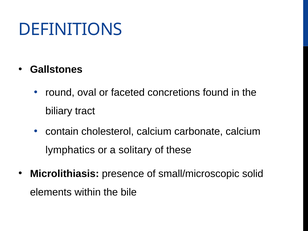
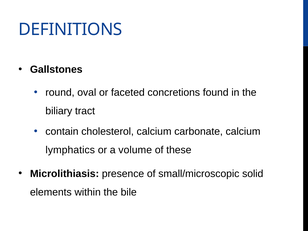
solitary: solitary -> volume (135, 150)
